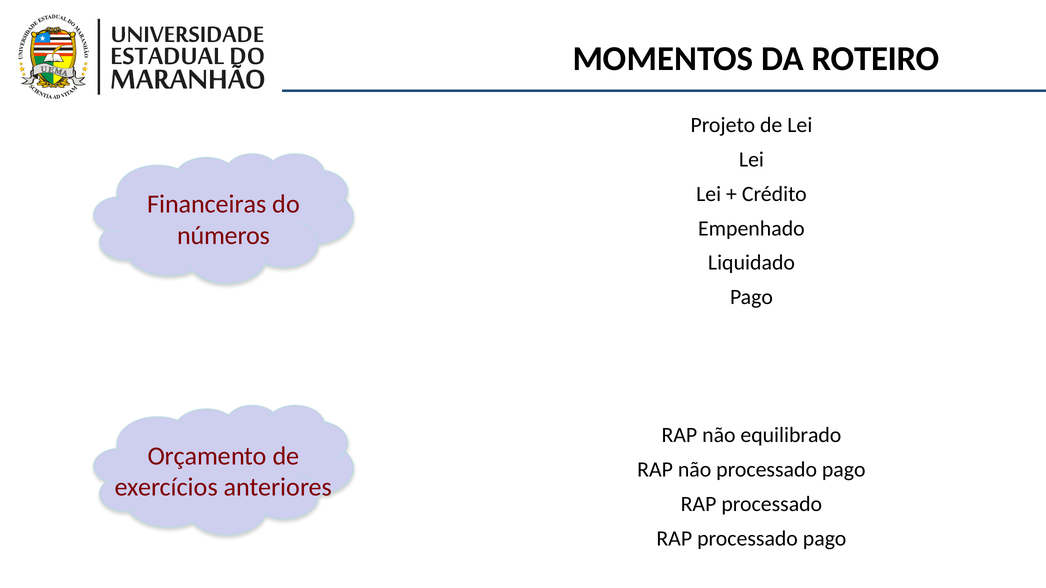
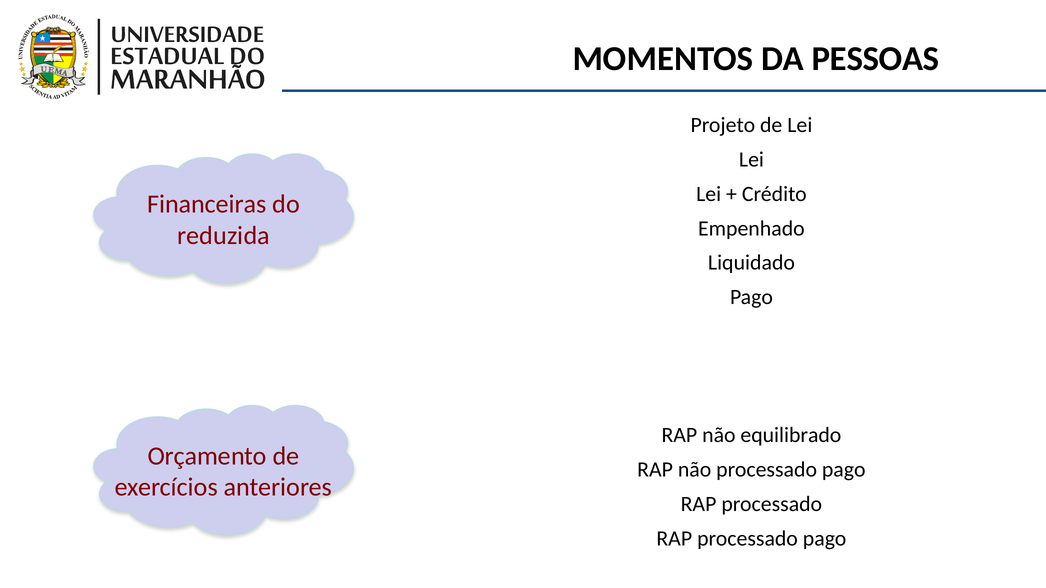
ROTEIRO: ROTEIRO -> PESSOAS (876, 59)
números: números -> reduzida (224, 236)
